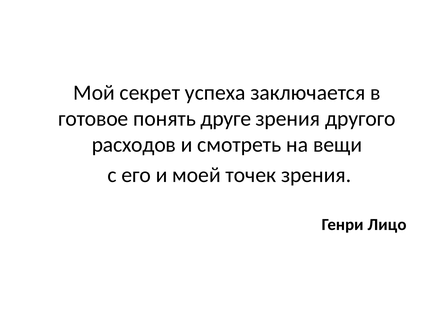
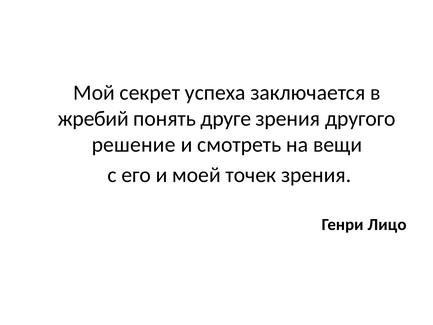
готовое: готовое -> жребий (93, 118)
расходов: расходов -> решение (134, 144)
